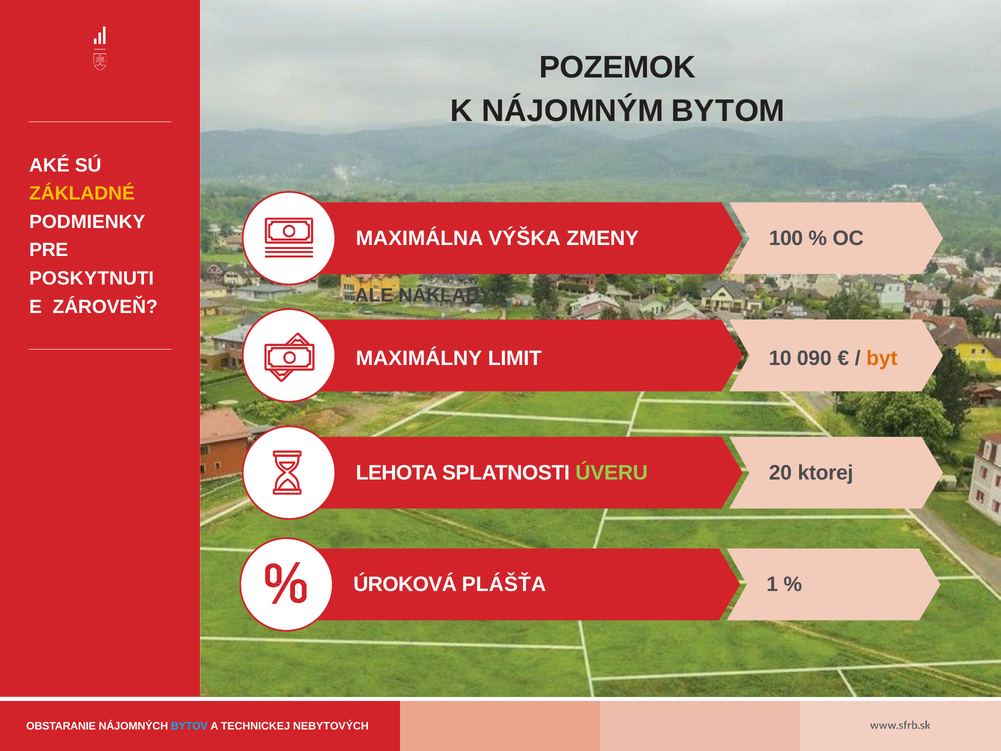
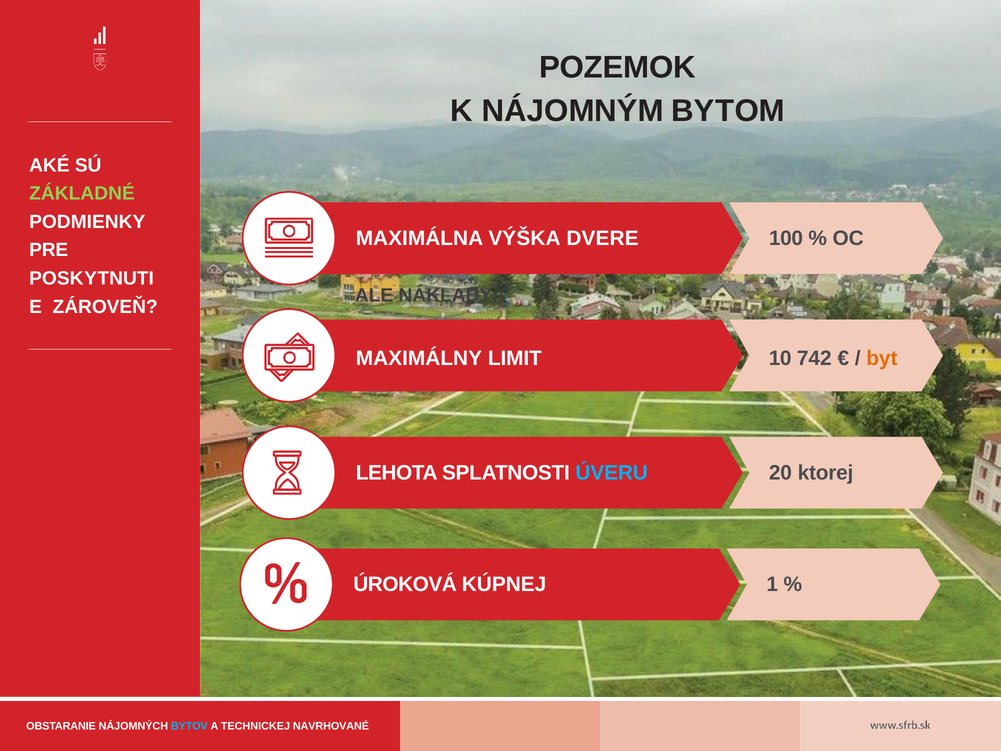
ZÁKLADNÉ colour: yellow -> light green (82, 194)
ZMENY: ZMENY -> DVERE (603, 238)
090: 090 -> 742 (814, 358)
ÚVERU colour: light green -> light blue (612, 473)
PLÁŠŤA: PLÁŠŤA -> KÚPNEJ (504, 584)
NEBYTOVÝCH: NEBYTOVÝCH -> NAVRHOVANÉ (331, 726)
